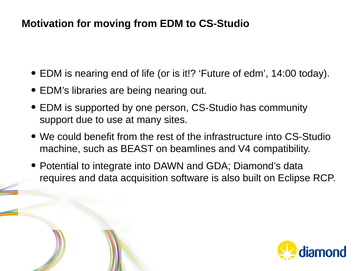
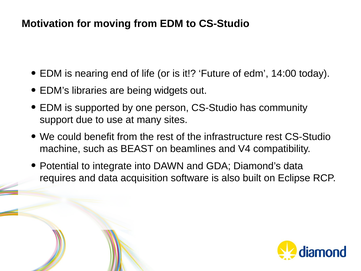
being nearing: nearing -> widgets (171, 91)
infrastructure into: into -> rest (274, 137)
